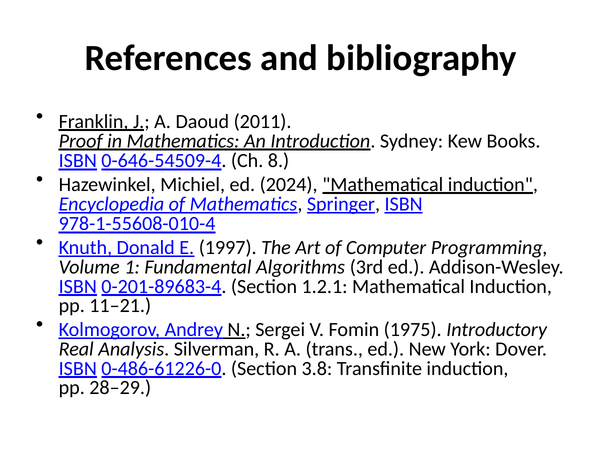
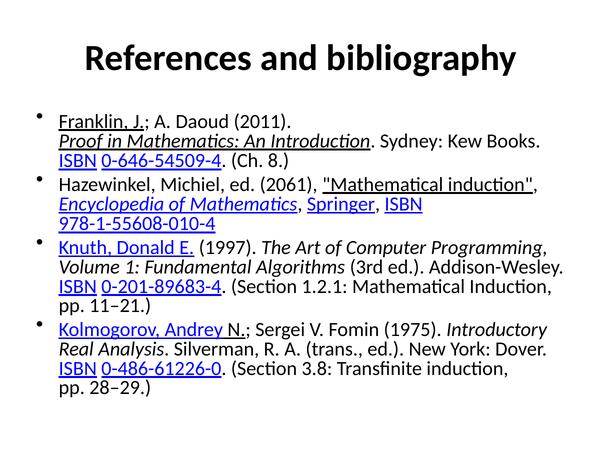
2024: 2024 -> 2061 (289, 184)
